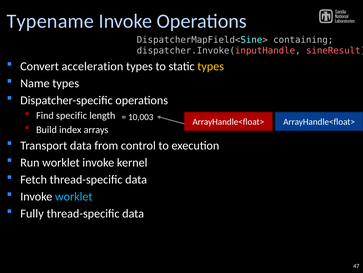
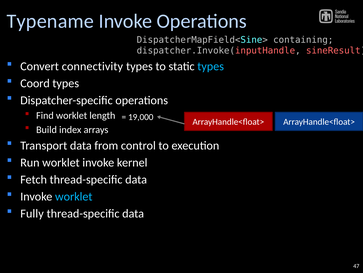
acceleration: acceleration -> connectivity (92, 66)
types colour: yellow -> light blue (211, 66)
Name: Name -> Coord (35, 83)
Find specific: specific -> worklet (72, 115)
10,003: 10,003 -> 19,000 (141, 117)
